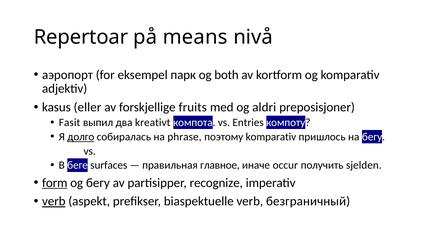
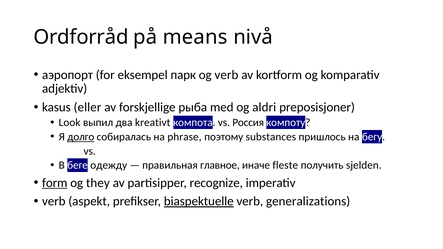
Repertoar: Repertoar -> Ordforråd (81, 37)
og both: both -> verb (226, 75)
fruits: fruits -> рыба (193, 107)
Fasit: Fasit -> Look (70, 123)
Entries: Entries -> Россия (248, 123)
поэтому komparativ: komparativ -> substances (271, 137)
surfaces: surfaces -> одежду (109, 165)
occur: occur -> fleste (285, 165)
og бегу: бегу -> they (98, 183)
verb underline: present -> none (54, 201)
biaspektuelle underline: none -> present (199, 201)
безграничный: безграничный -> generalizations (308, 201)
